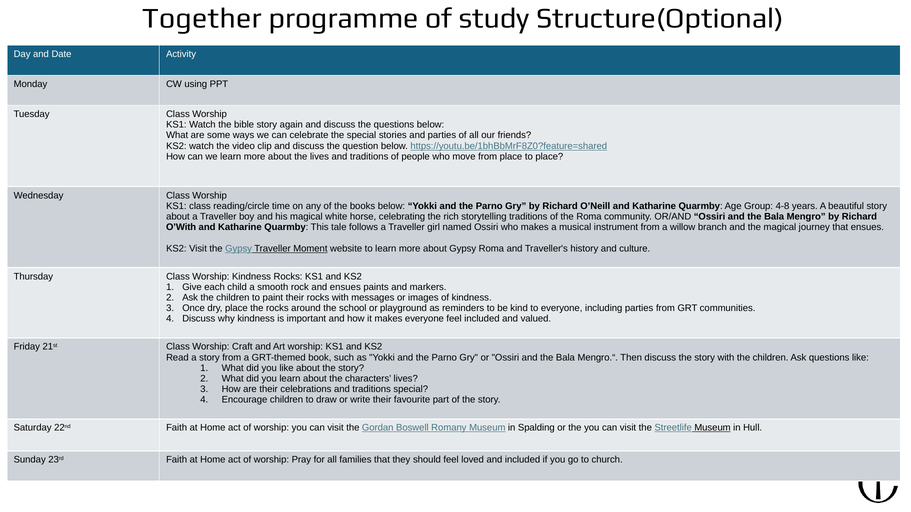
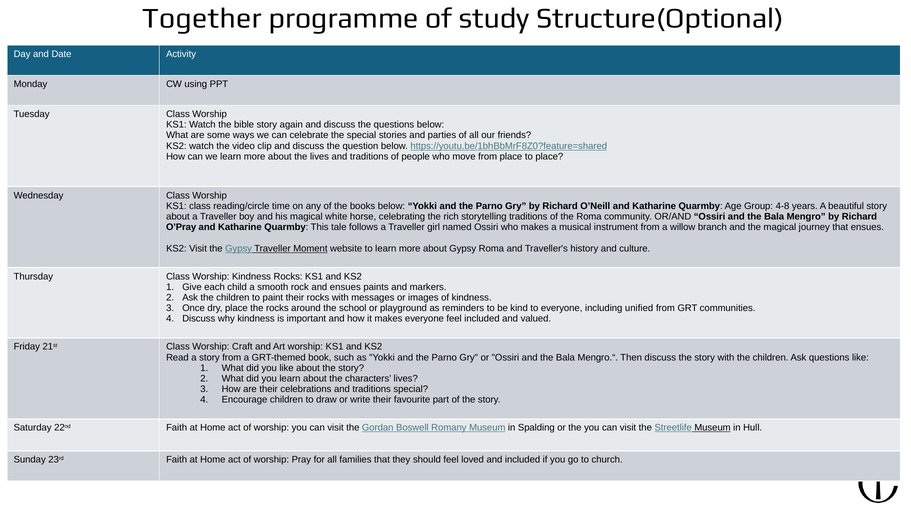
O’With: O’With -> O’Pray (181, 227)
including parties: parties -> unified (639, 308)
